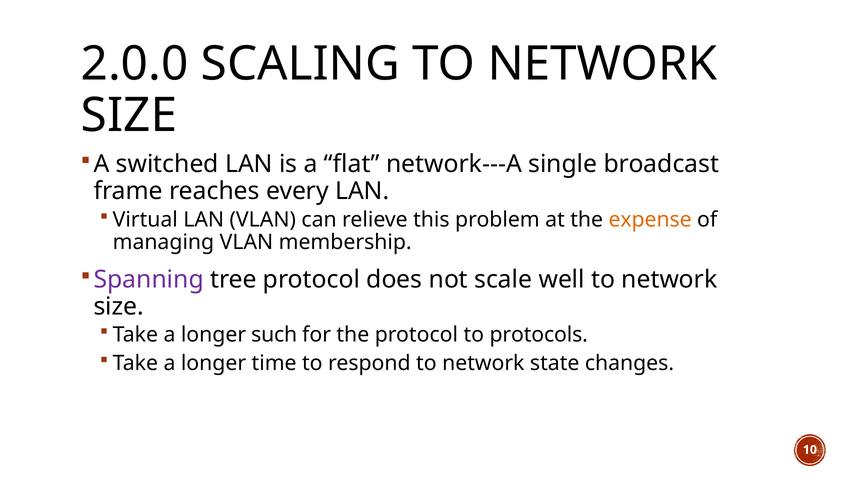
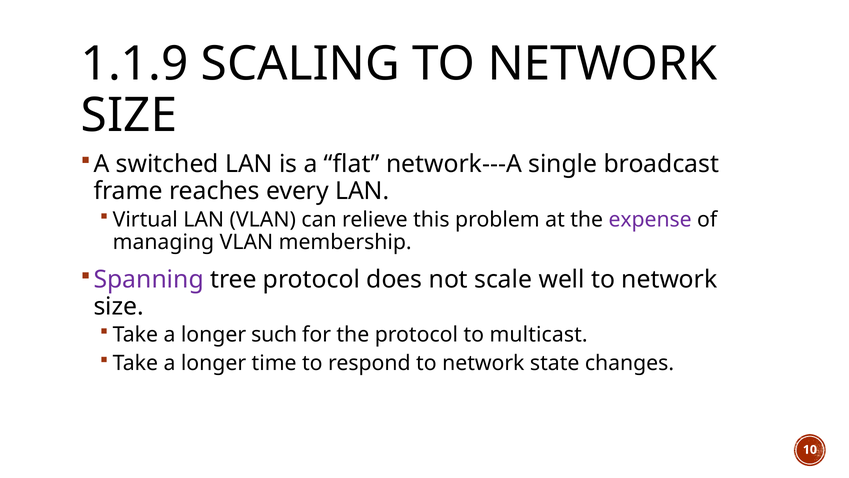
2.0.0: 2.0.0 -> 1.1.9 (135, 64)
expense colour: orange -> purple (650, 219)
protocols: protocols -> multicast (539, 335)
